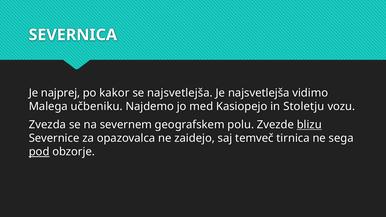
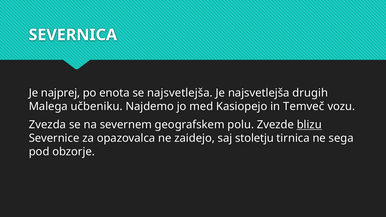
kakor: kakor -> enota (115, 93)
vidimo: vidimo -> drugih (310, 93)
Stoletju: Stoletju -> Temveč (304, 107)
temveč: temveč -> stoletju (254, 138)
pod underline: present -> none (39, 152)
